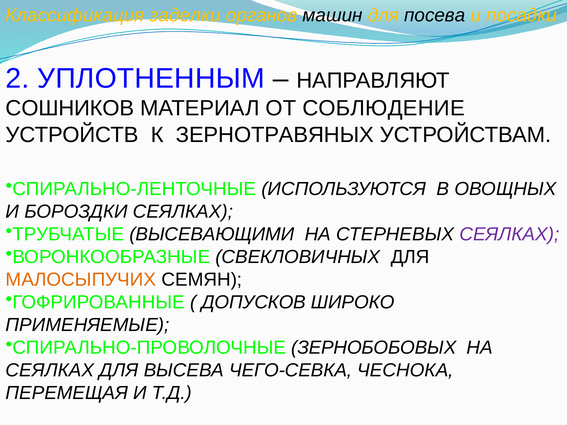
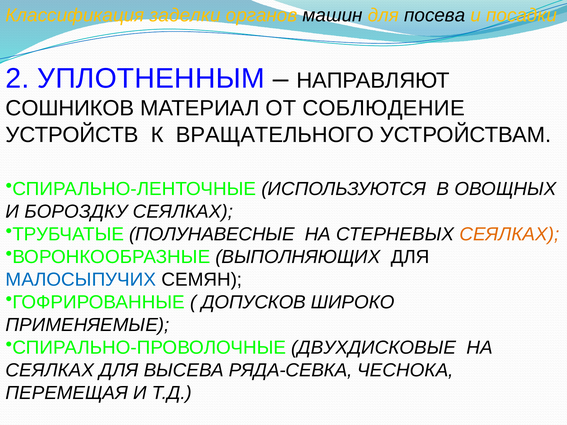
ЗЕРНОТРАВЯНЫХ: ЗЕРНОТРАВЯНЫХ -> ВРАЩАТЕЛЬНОГО (275, 135)
БОРОЗДКИ: БОРОЗДКИ -> БОРОЗДКУ (76, 212)
ВЫСЕВАЮЩИМИ: ВЫСЕВАЮЩИМИ -> ПОЛУНАВЕСНЫЕ (212, 234)
СЕЯЛКАХ colour: purple -> orange (509, 234)
СВЕКЛОВИЧНЫХ: СВЕКЛОВИЧНЫХ -> ВЫПОЛНЯЮЩИХ (298, 257)
МАЛОСЫПУЧИХ colour: orange -> blue (81, 280)
ЗЕРНОБОБОВЫХ: ЗЕРНОБОБОВЫХ -> ДВУХДИСКОВЫЕ (374, 348)
ЧЕГО-СЕВКА: ЧЕГО-СЕВКА -> РЯДА-СЕВКА (291, 371)
